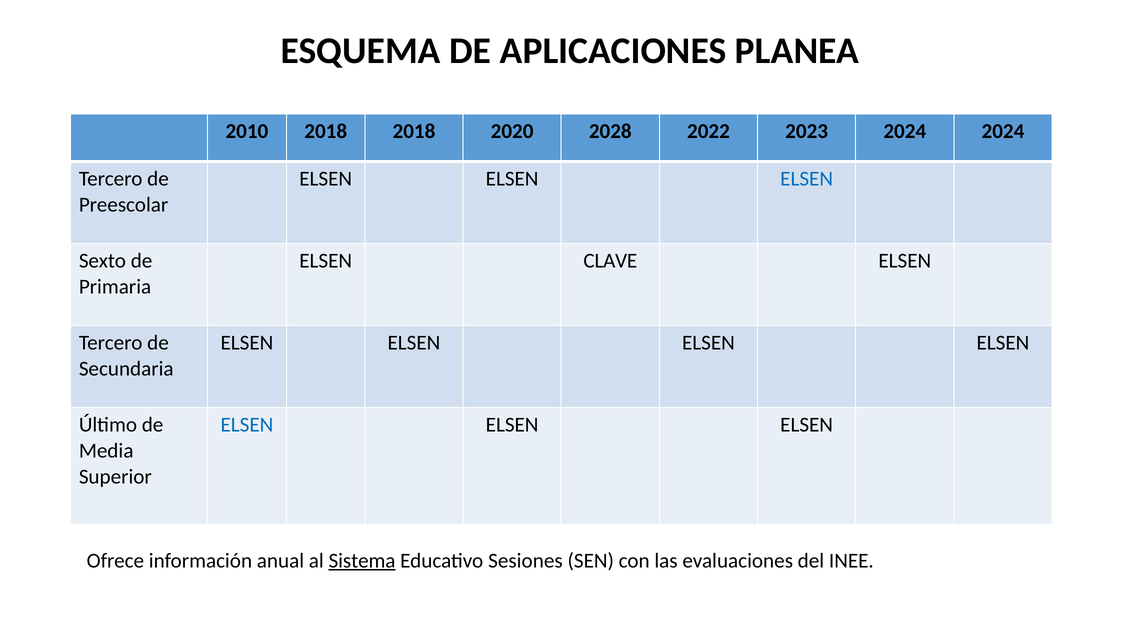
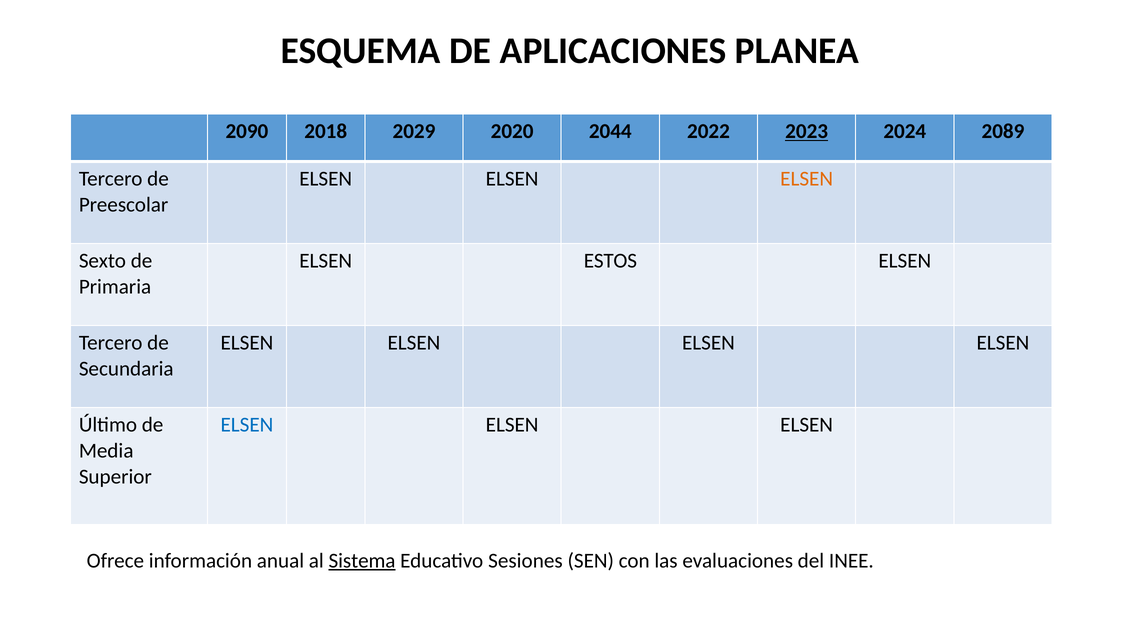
2010: 2010 -> 2090 (247, 131)
2018 2018: 2018 -> 2029 (414, 131)
2028: 2028 -> 2044 (610, 131)
2023 underline: none -> present (807, 131)
2024 2024: 2024 -> 2089 (1003, 131)
ELSEN colour: blue -> orange (807, 179)
CLAVE: CLAVE -> ESTOS (610, 261)
